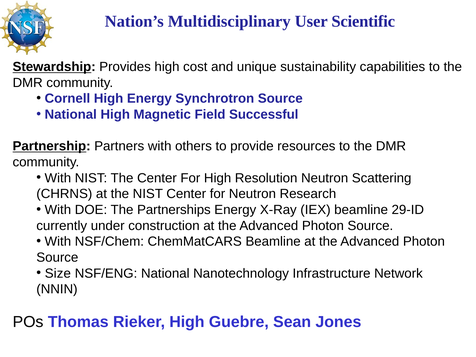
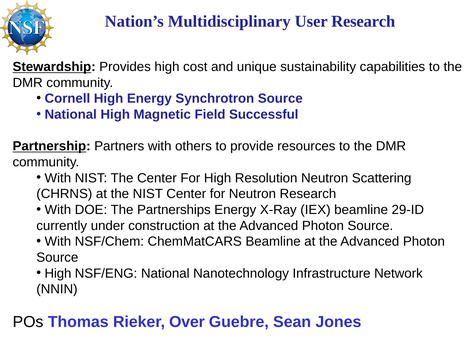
User Scientific: Scientific -> Research (363, 21)
Size: Size -> High (58, 273)
Rieker High: High -> Over (187, 322)
